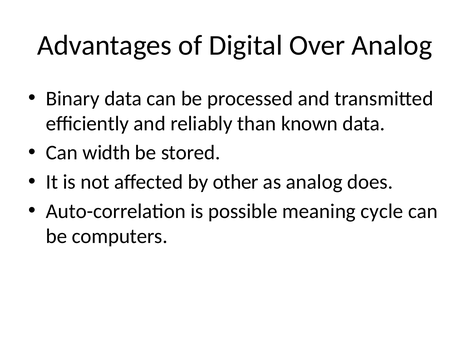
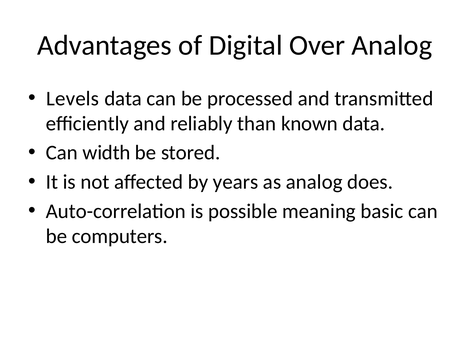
Binary: Binary -> Levels (73, 99)
other: other -> years (236, 182)
cycle: cycle -> basic (382, 211)
